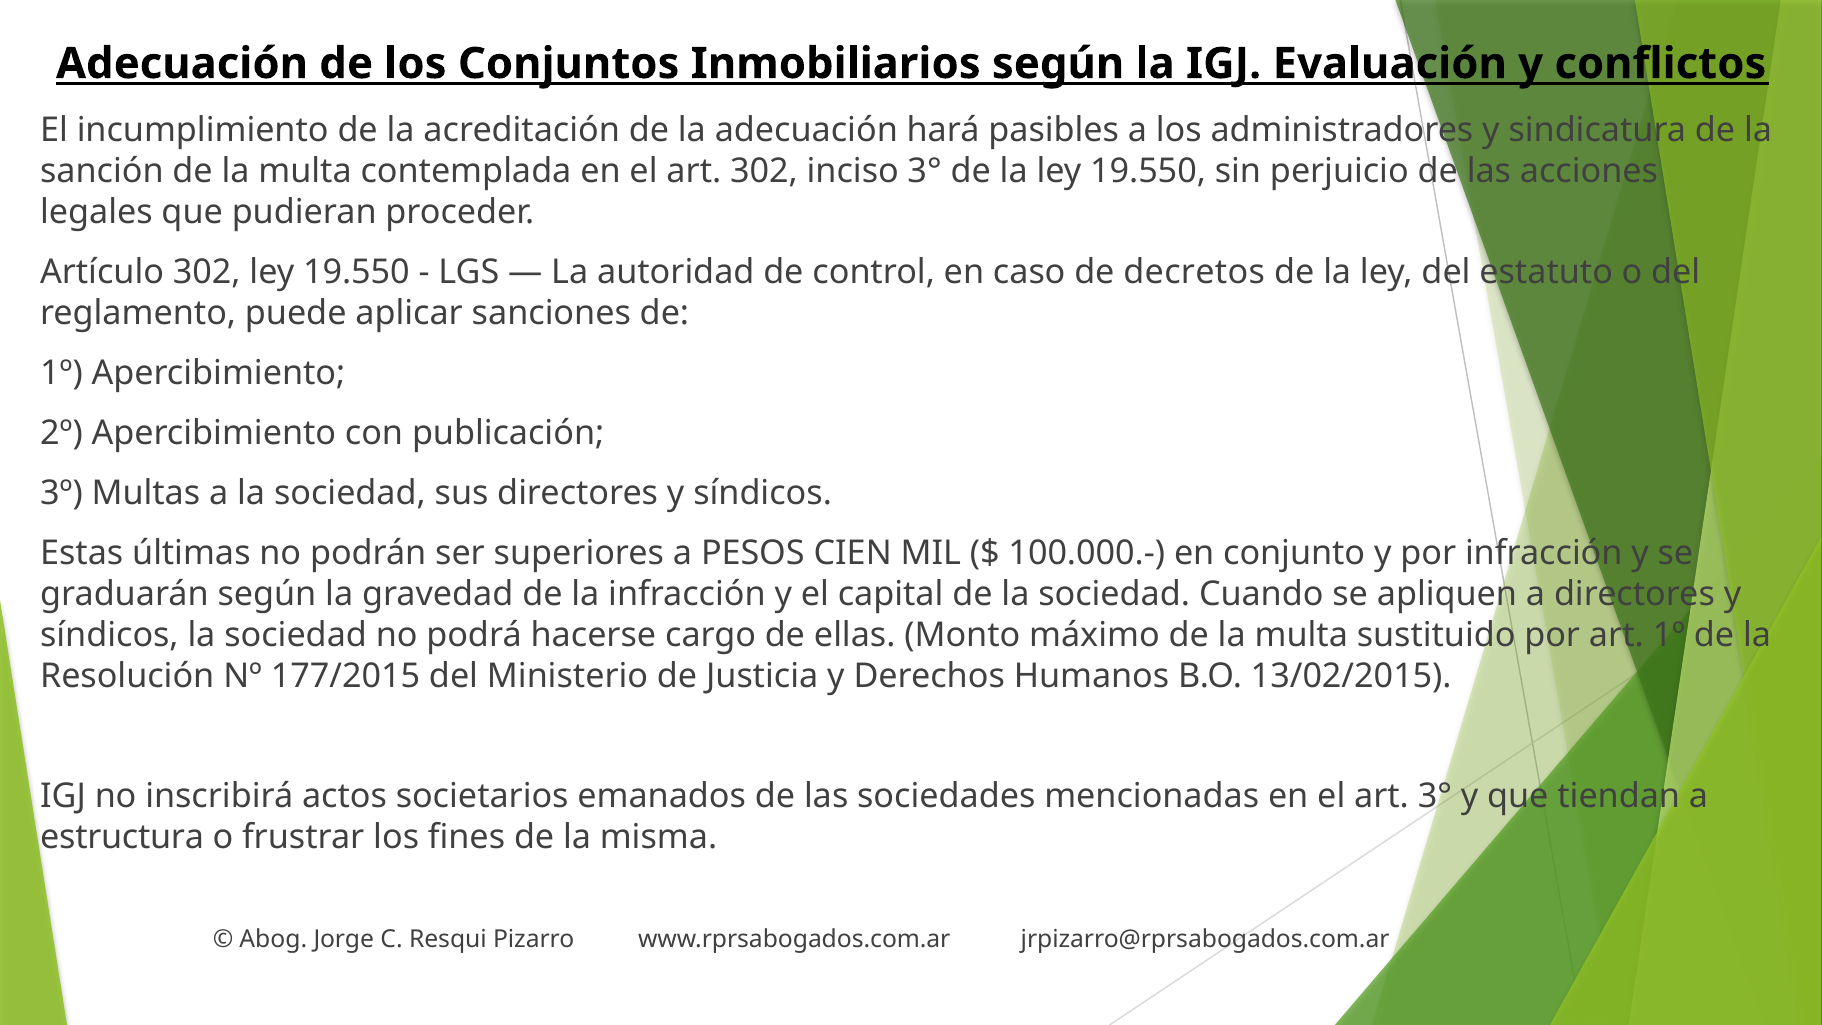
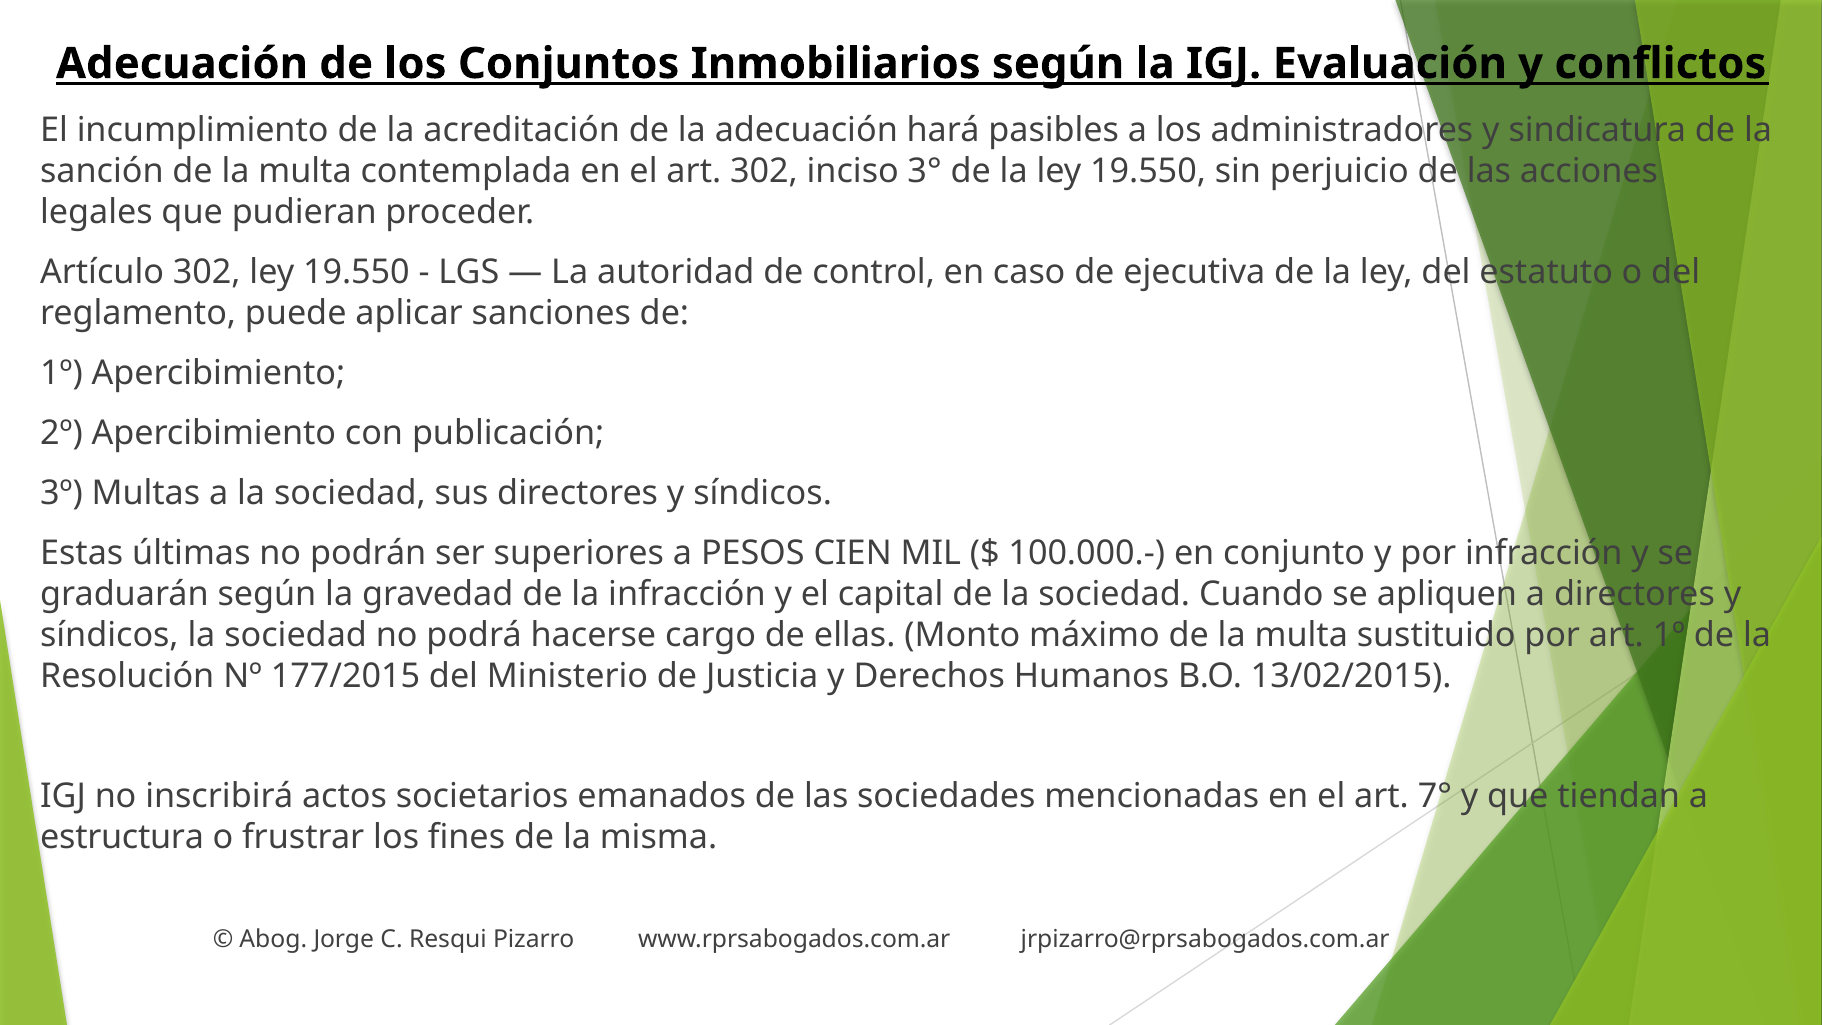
decretos: decretos -> ejecutiva (1194, 272)
art 3°: 3° -> 7° (1435, 796)
